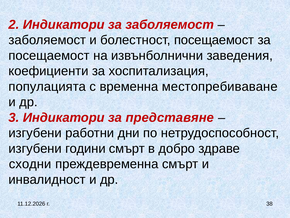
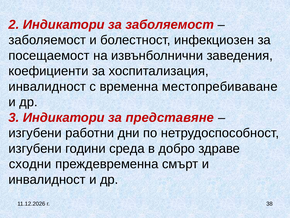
болестност посещаемост: посещаемост -> инфекциозен (214, 40)
популацията: популацията -> инвалидност (47, 86)
години смърт: смърт -> среда (127, 148)
